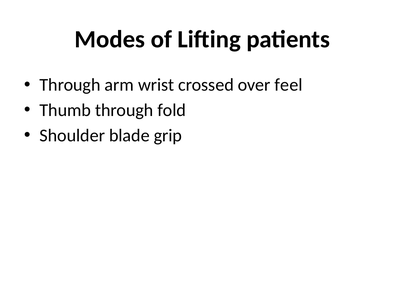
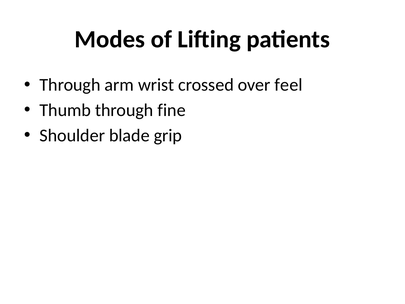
fold: fold -> fine (172, 110)
